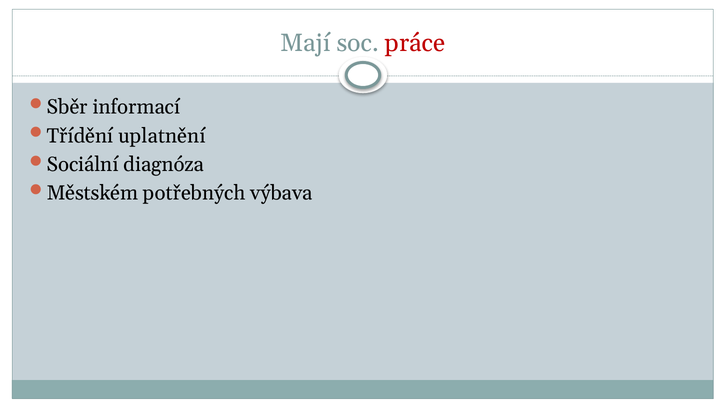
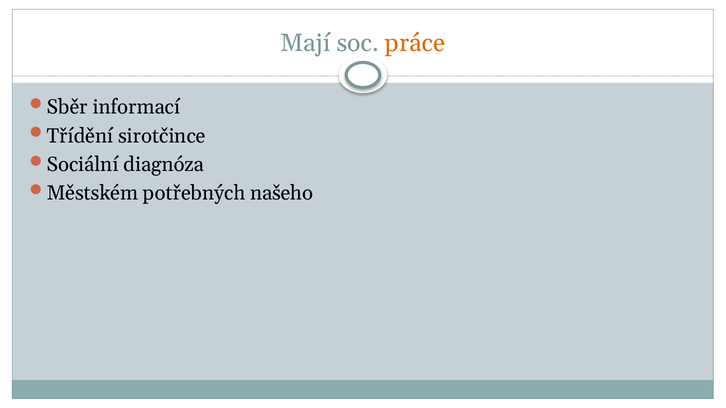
práce colour: red -> orange (415, 43)
uplatnění: uplatnění -> sirotčince (162, 136)
výbava: výbava -> našeho (282, 193)
